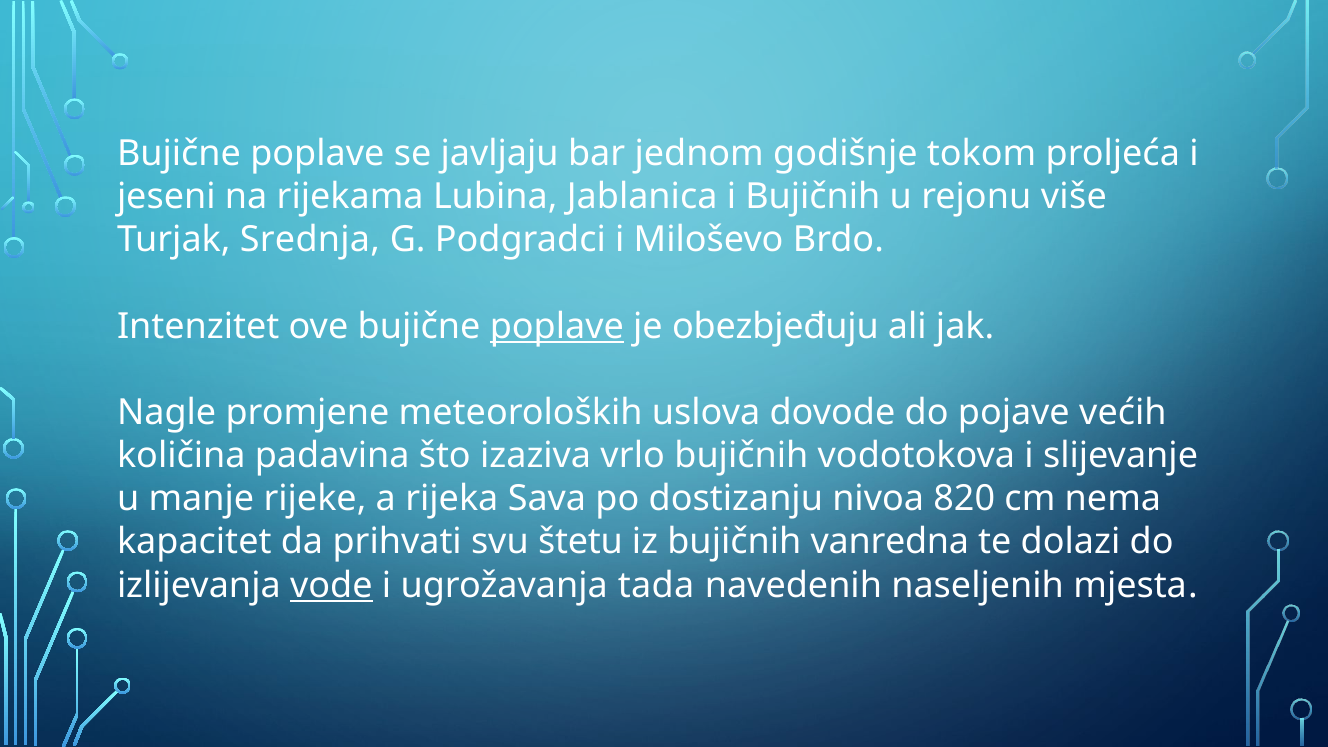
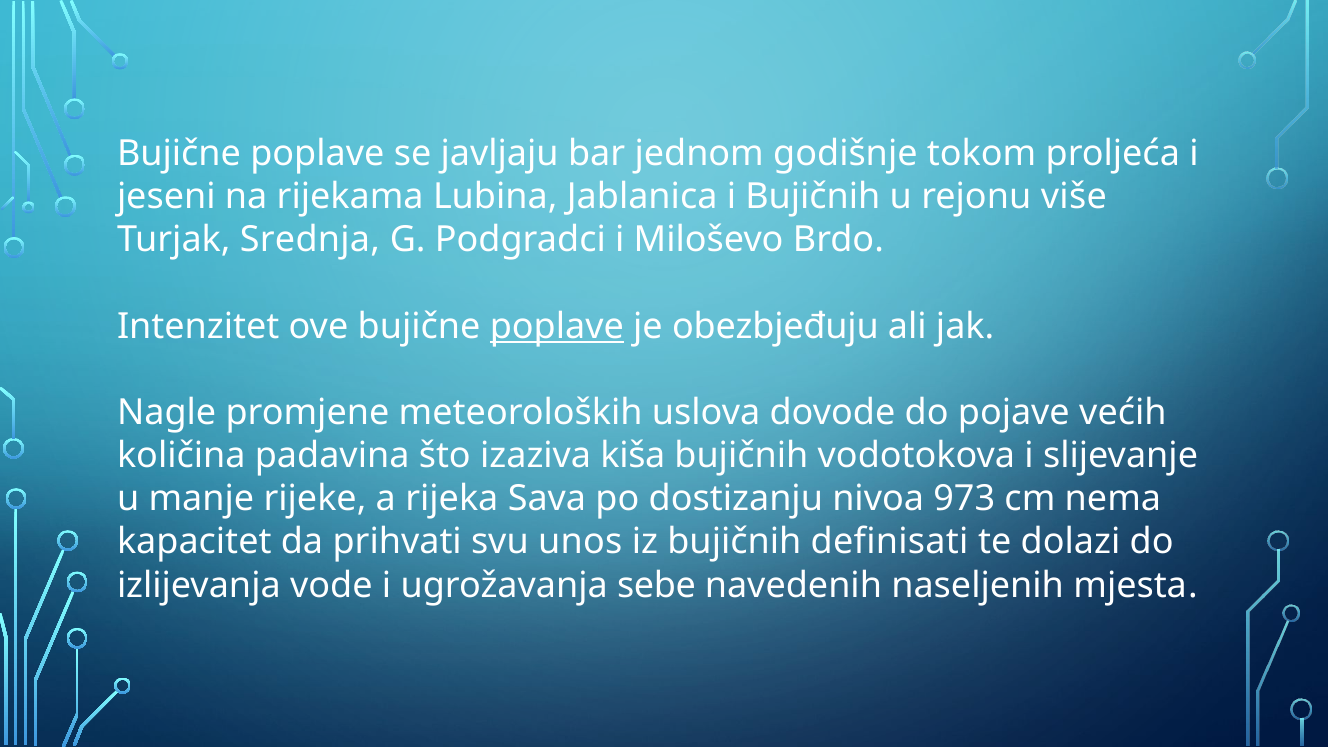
vrlo: vrlo -> kiša (633, 456)
820: 820 -> 973 (964, 499)
štetu: štetu -> unos (580, 542)
vanredna: vanredna -> definisati (890, 542)
vode underline: present -> none (331, 585)
tada: tada -> sebe (656, 585)
